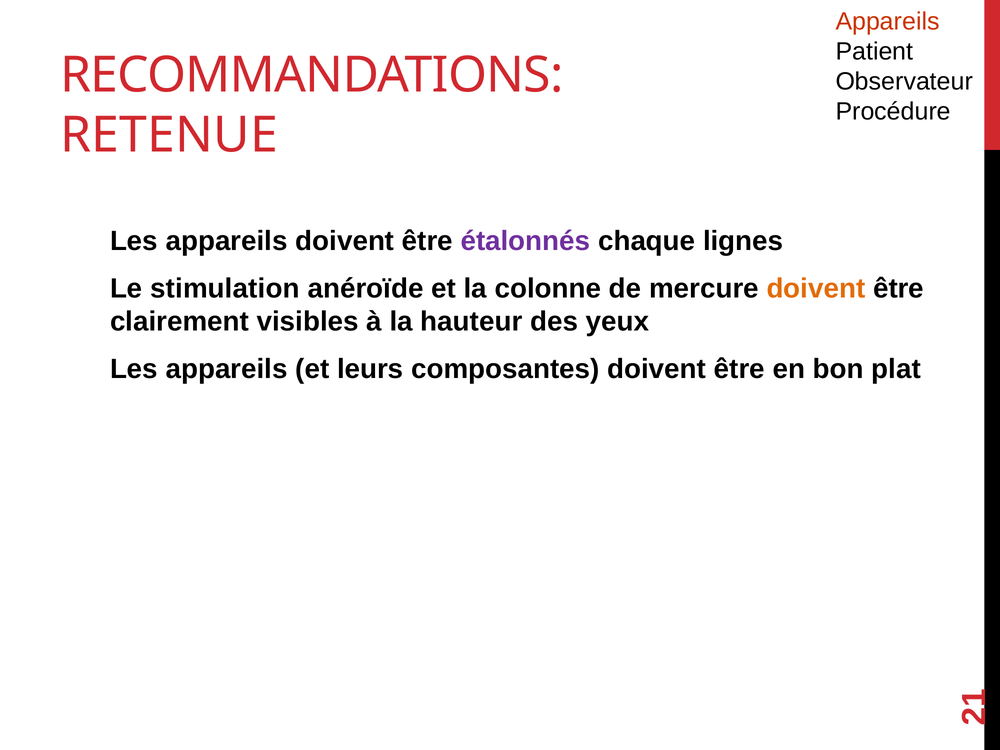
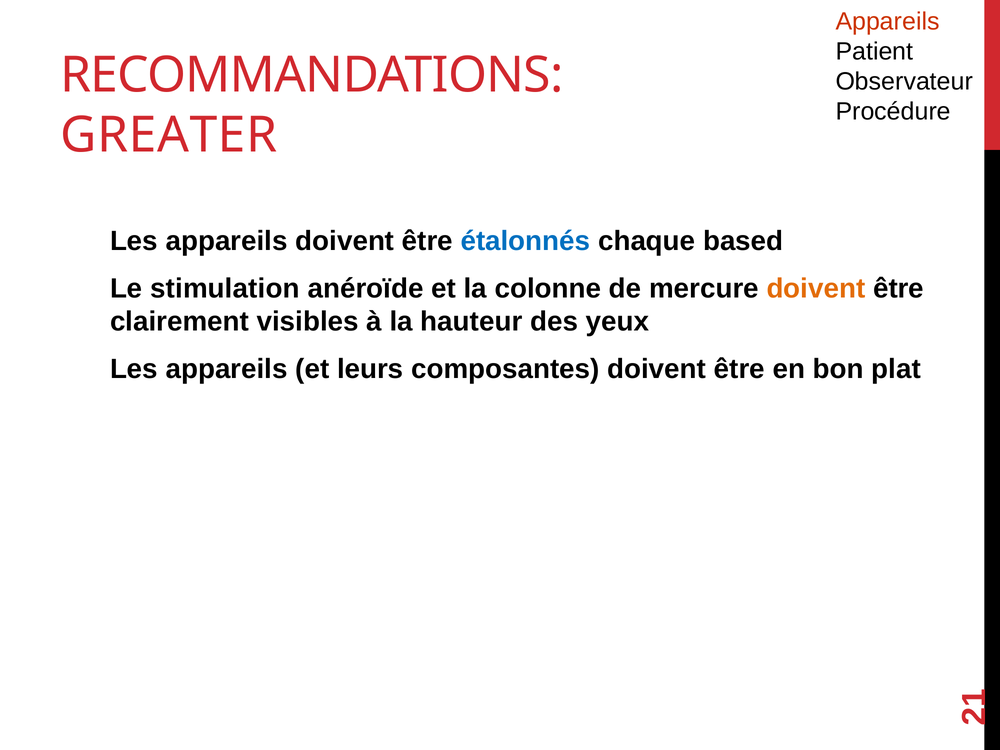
RETENUE: RETENUE -> GREATER (169, 135)
étalonnés colour: purple -> blue (525, 241)
lignes: lignes -> based (743, 241)
